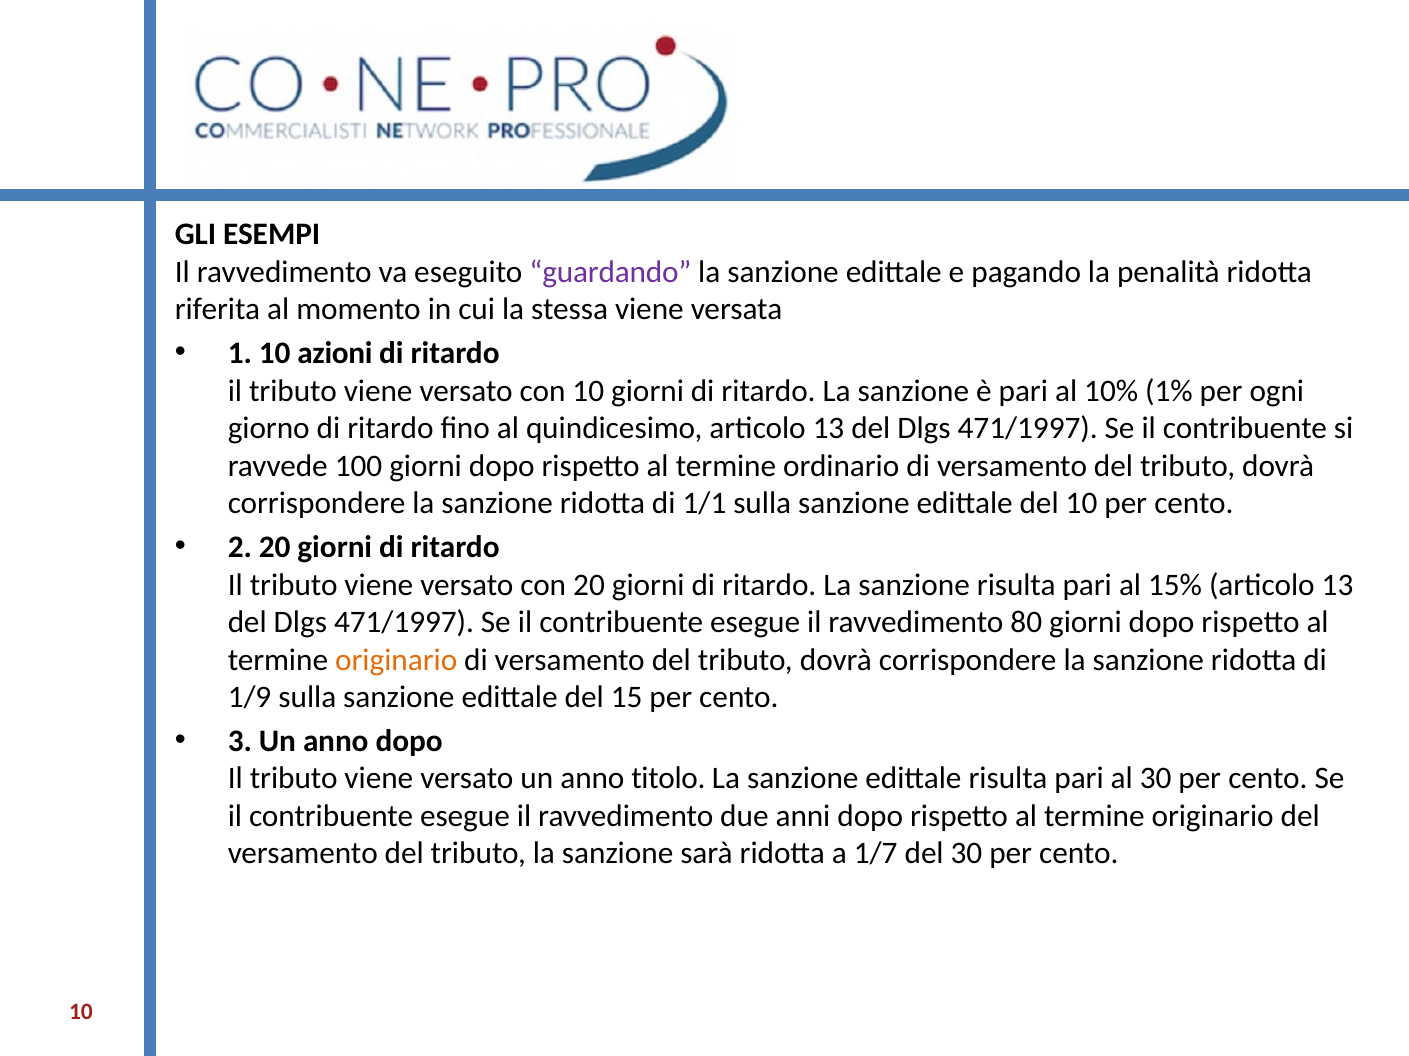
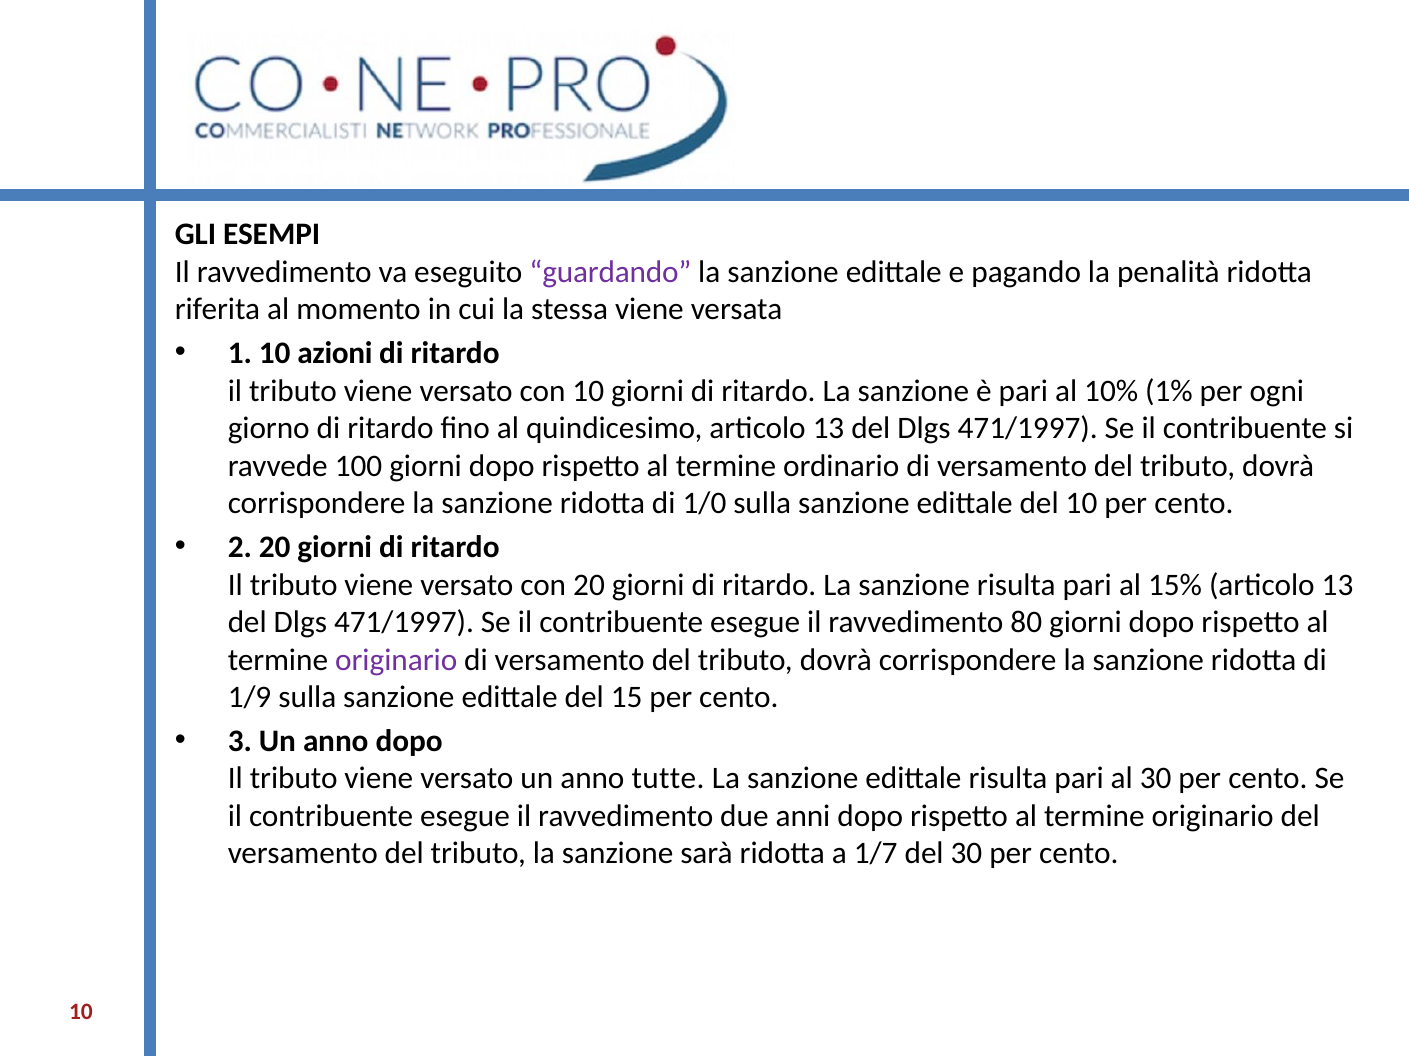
1/1: 1/1 -> 1/0 (705, 504)
originario colour: orange -> purple (396, 660)
titolo: titolo -> tutte (668, 779)
